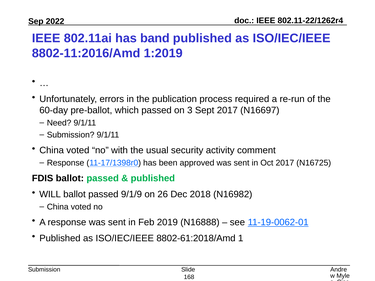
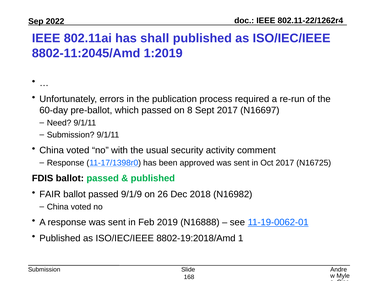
band: band -> shall (155, 38)
8802-11:2016/Amd: 8802-11:2016/Amd -> 8802-11:2045/Amd (86, 53)
3: 3 -> 8 (190, 110)
WILL: WILL -> FAIR (50, 194)
8802-61:2018/Amd: 8802-61:2018/Amd -> 8802-19:2018/Amd (196, 238)
